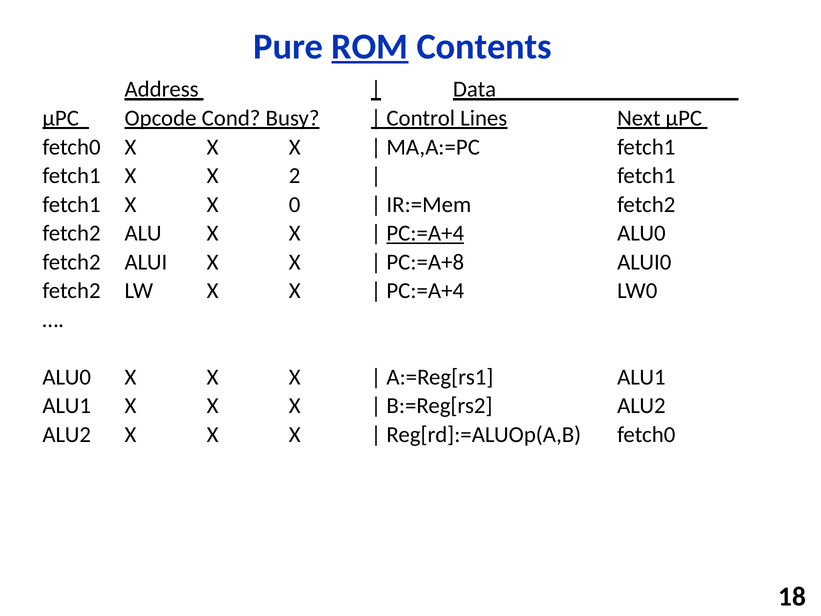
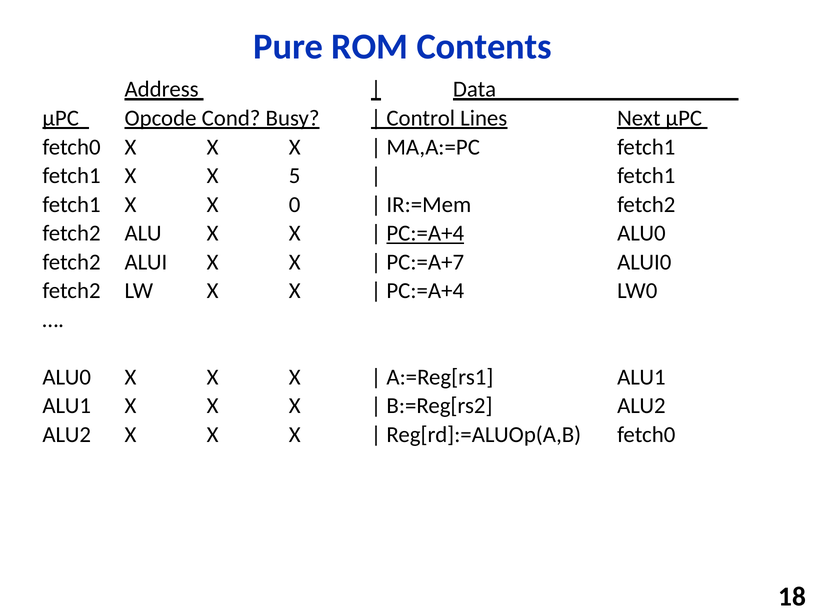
ROM underline: present -> none (370, 46)
2: 2 -> 5 (295, 176)
PC:=A+8: PC:=A+8 -> PC:=A+7 (425, 262)
